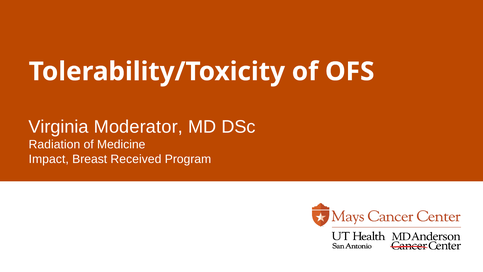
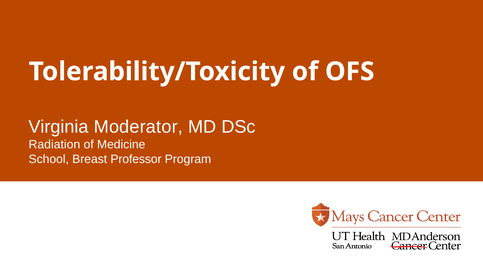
Impact: Impact -> School (49, 159)
Received: Received -> Professor (136, 159)
